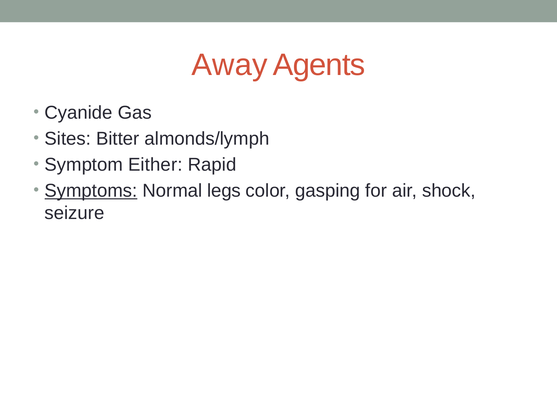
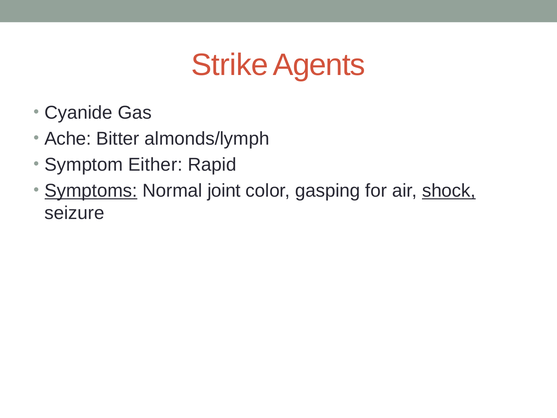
Away: Away -> Strike (230, 65)
Sites: Sites -> Ache (68, 139)
legs: legs -> joint (224, 191)
shock underline: none -> present (449, 191)
